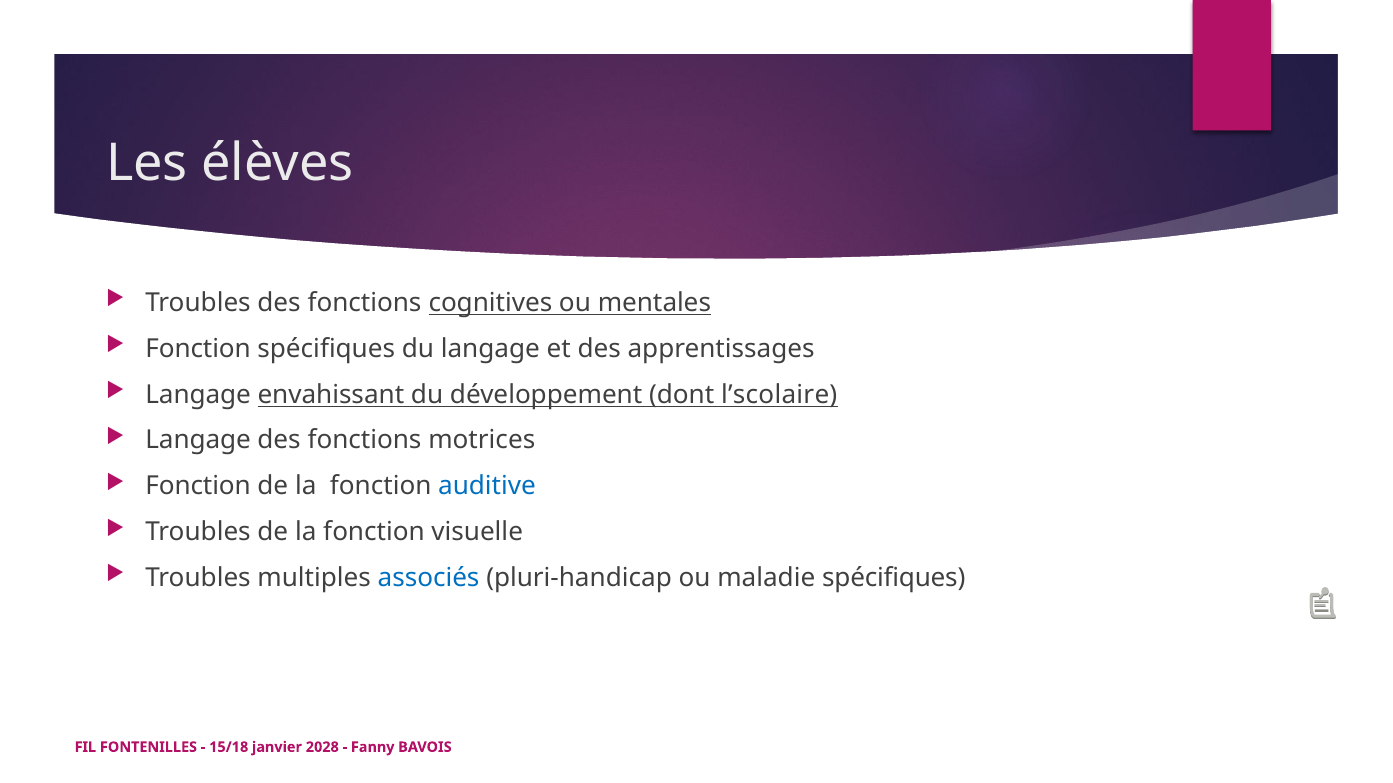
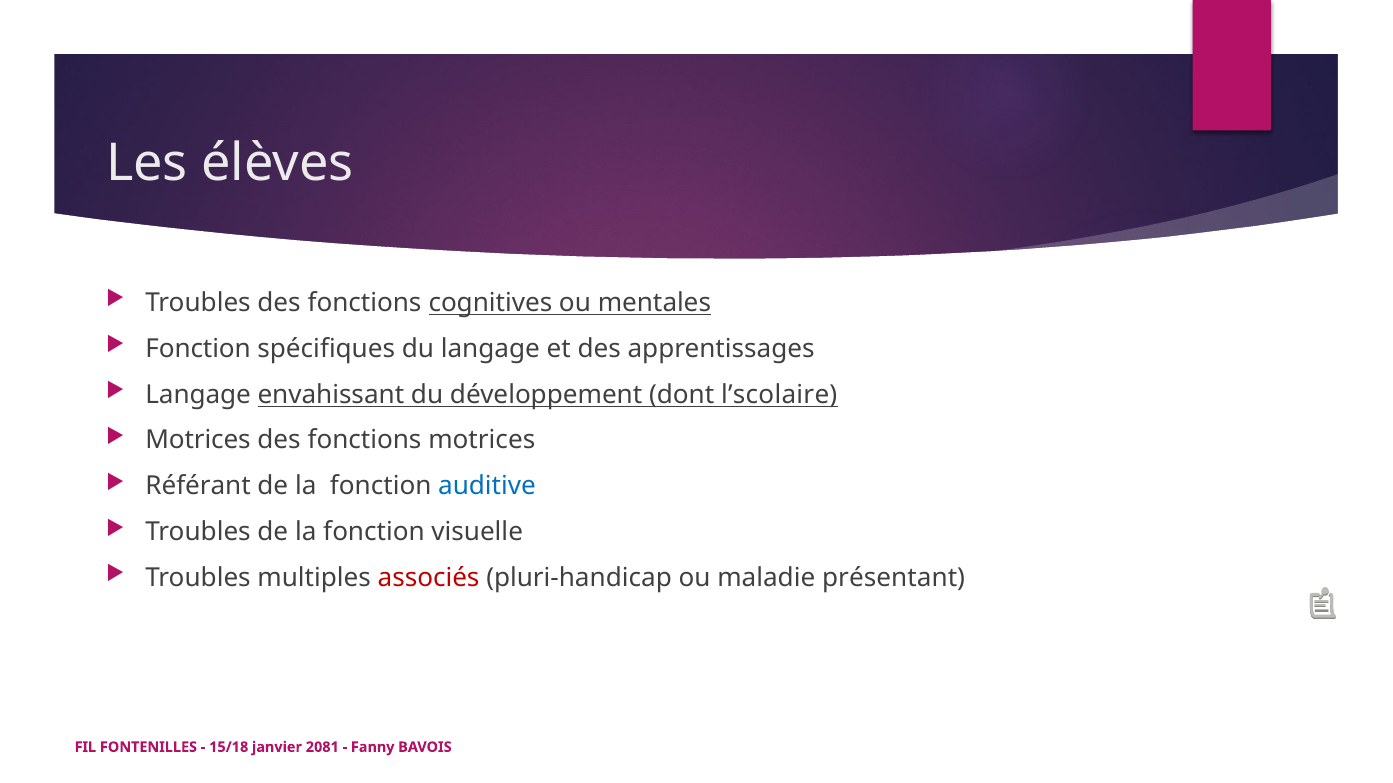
Langage: Langage -> Motrices (198, 441)
Fonction: Fonction -> Référant (198, 487)
associés colour: blue -> red (429, 578)
maladie spécifiques: spécifiques -> présentant (894, 578)
2028: 2028 -> 2081 (322, 748)
